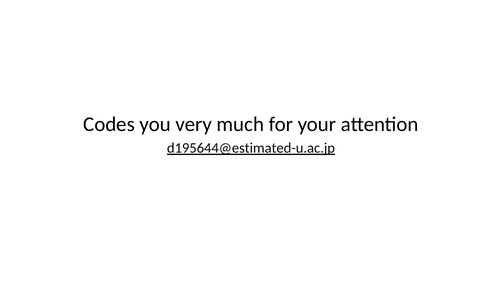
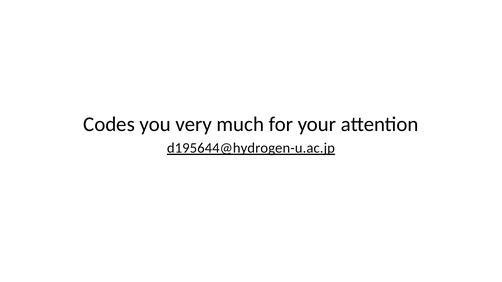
d195644@estimated-u.ac.jp: d195644@estimated-u.ac.jp -> d195644@hydrogen-u.ac.jp (251, 148)
